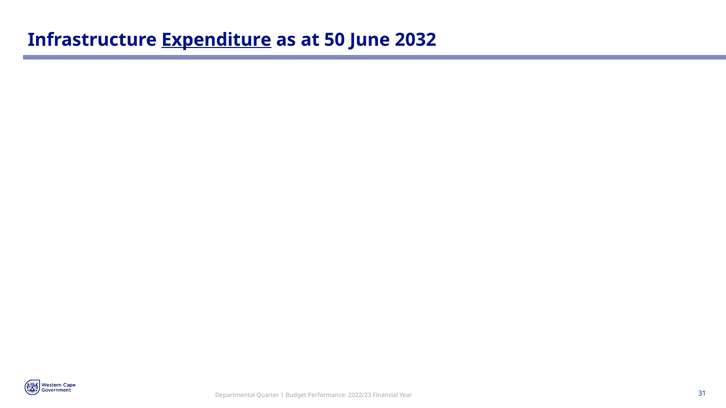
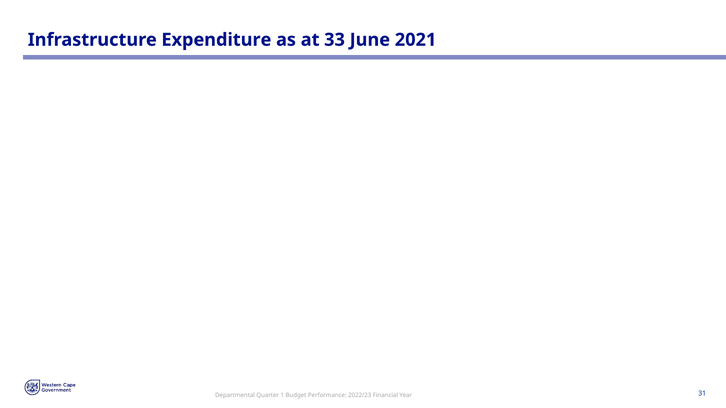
Expenditure underline: present -> none (216, 40)
50: 50 -> 33 (335, 40)
2032: 2032 -> 2021 (416, 40)
